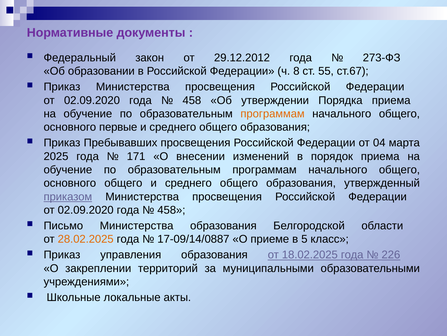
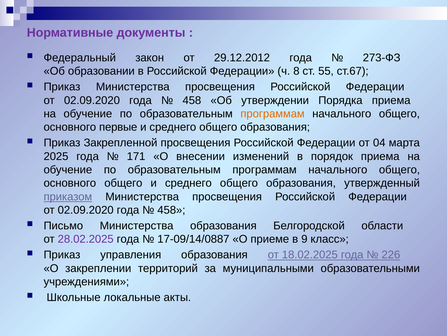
Пребывавших: Пребывавших -> Закрепленной (121, 143)
28.02.2025 colour: orange -> purple (86, 239)
5: 5 -> 9 (304, 239)
